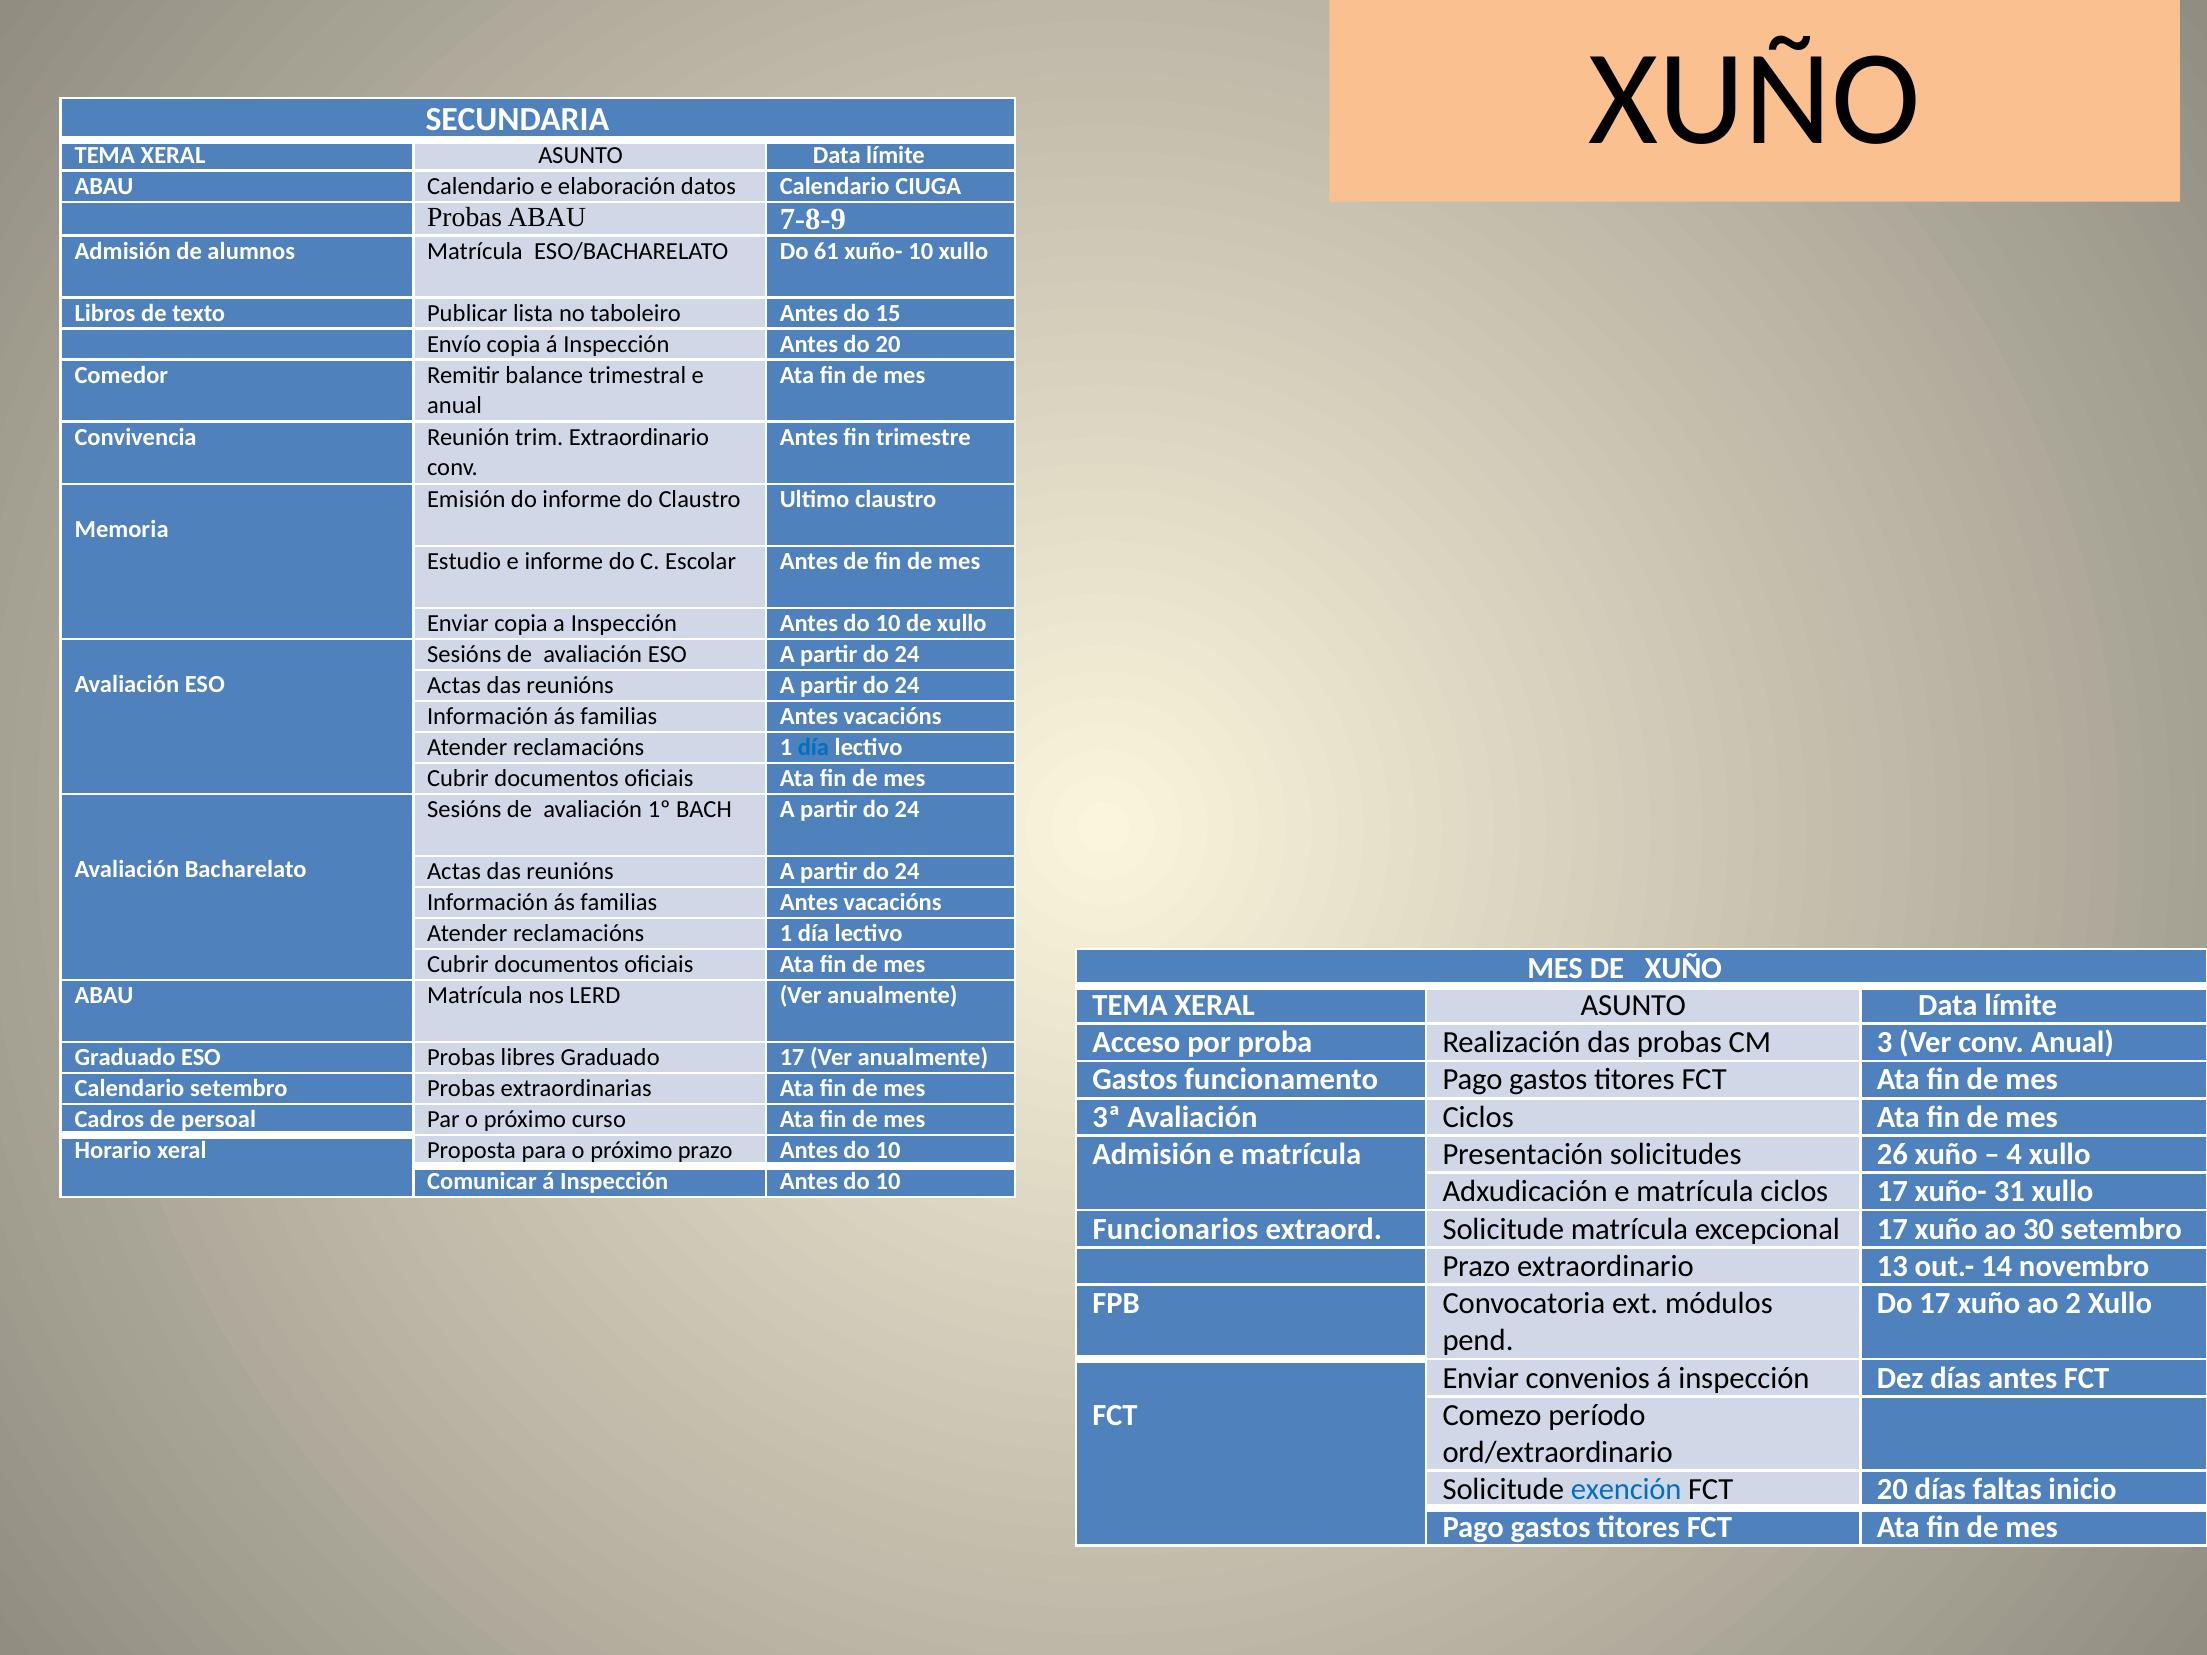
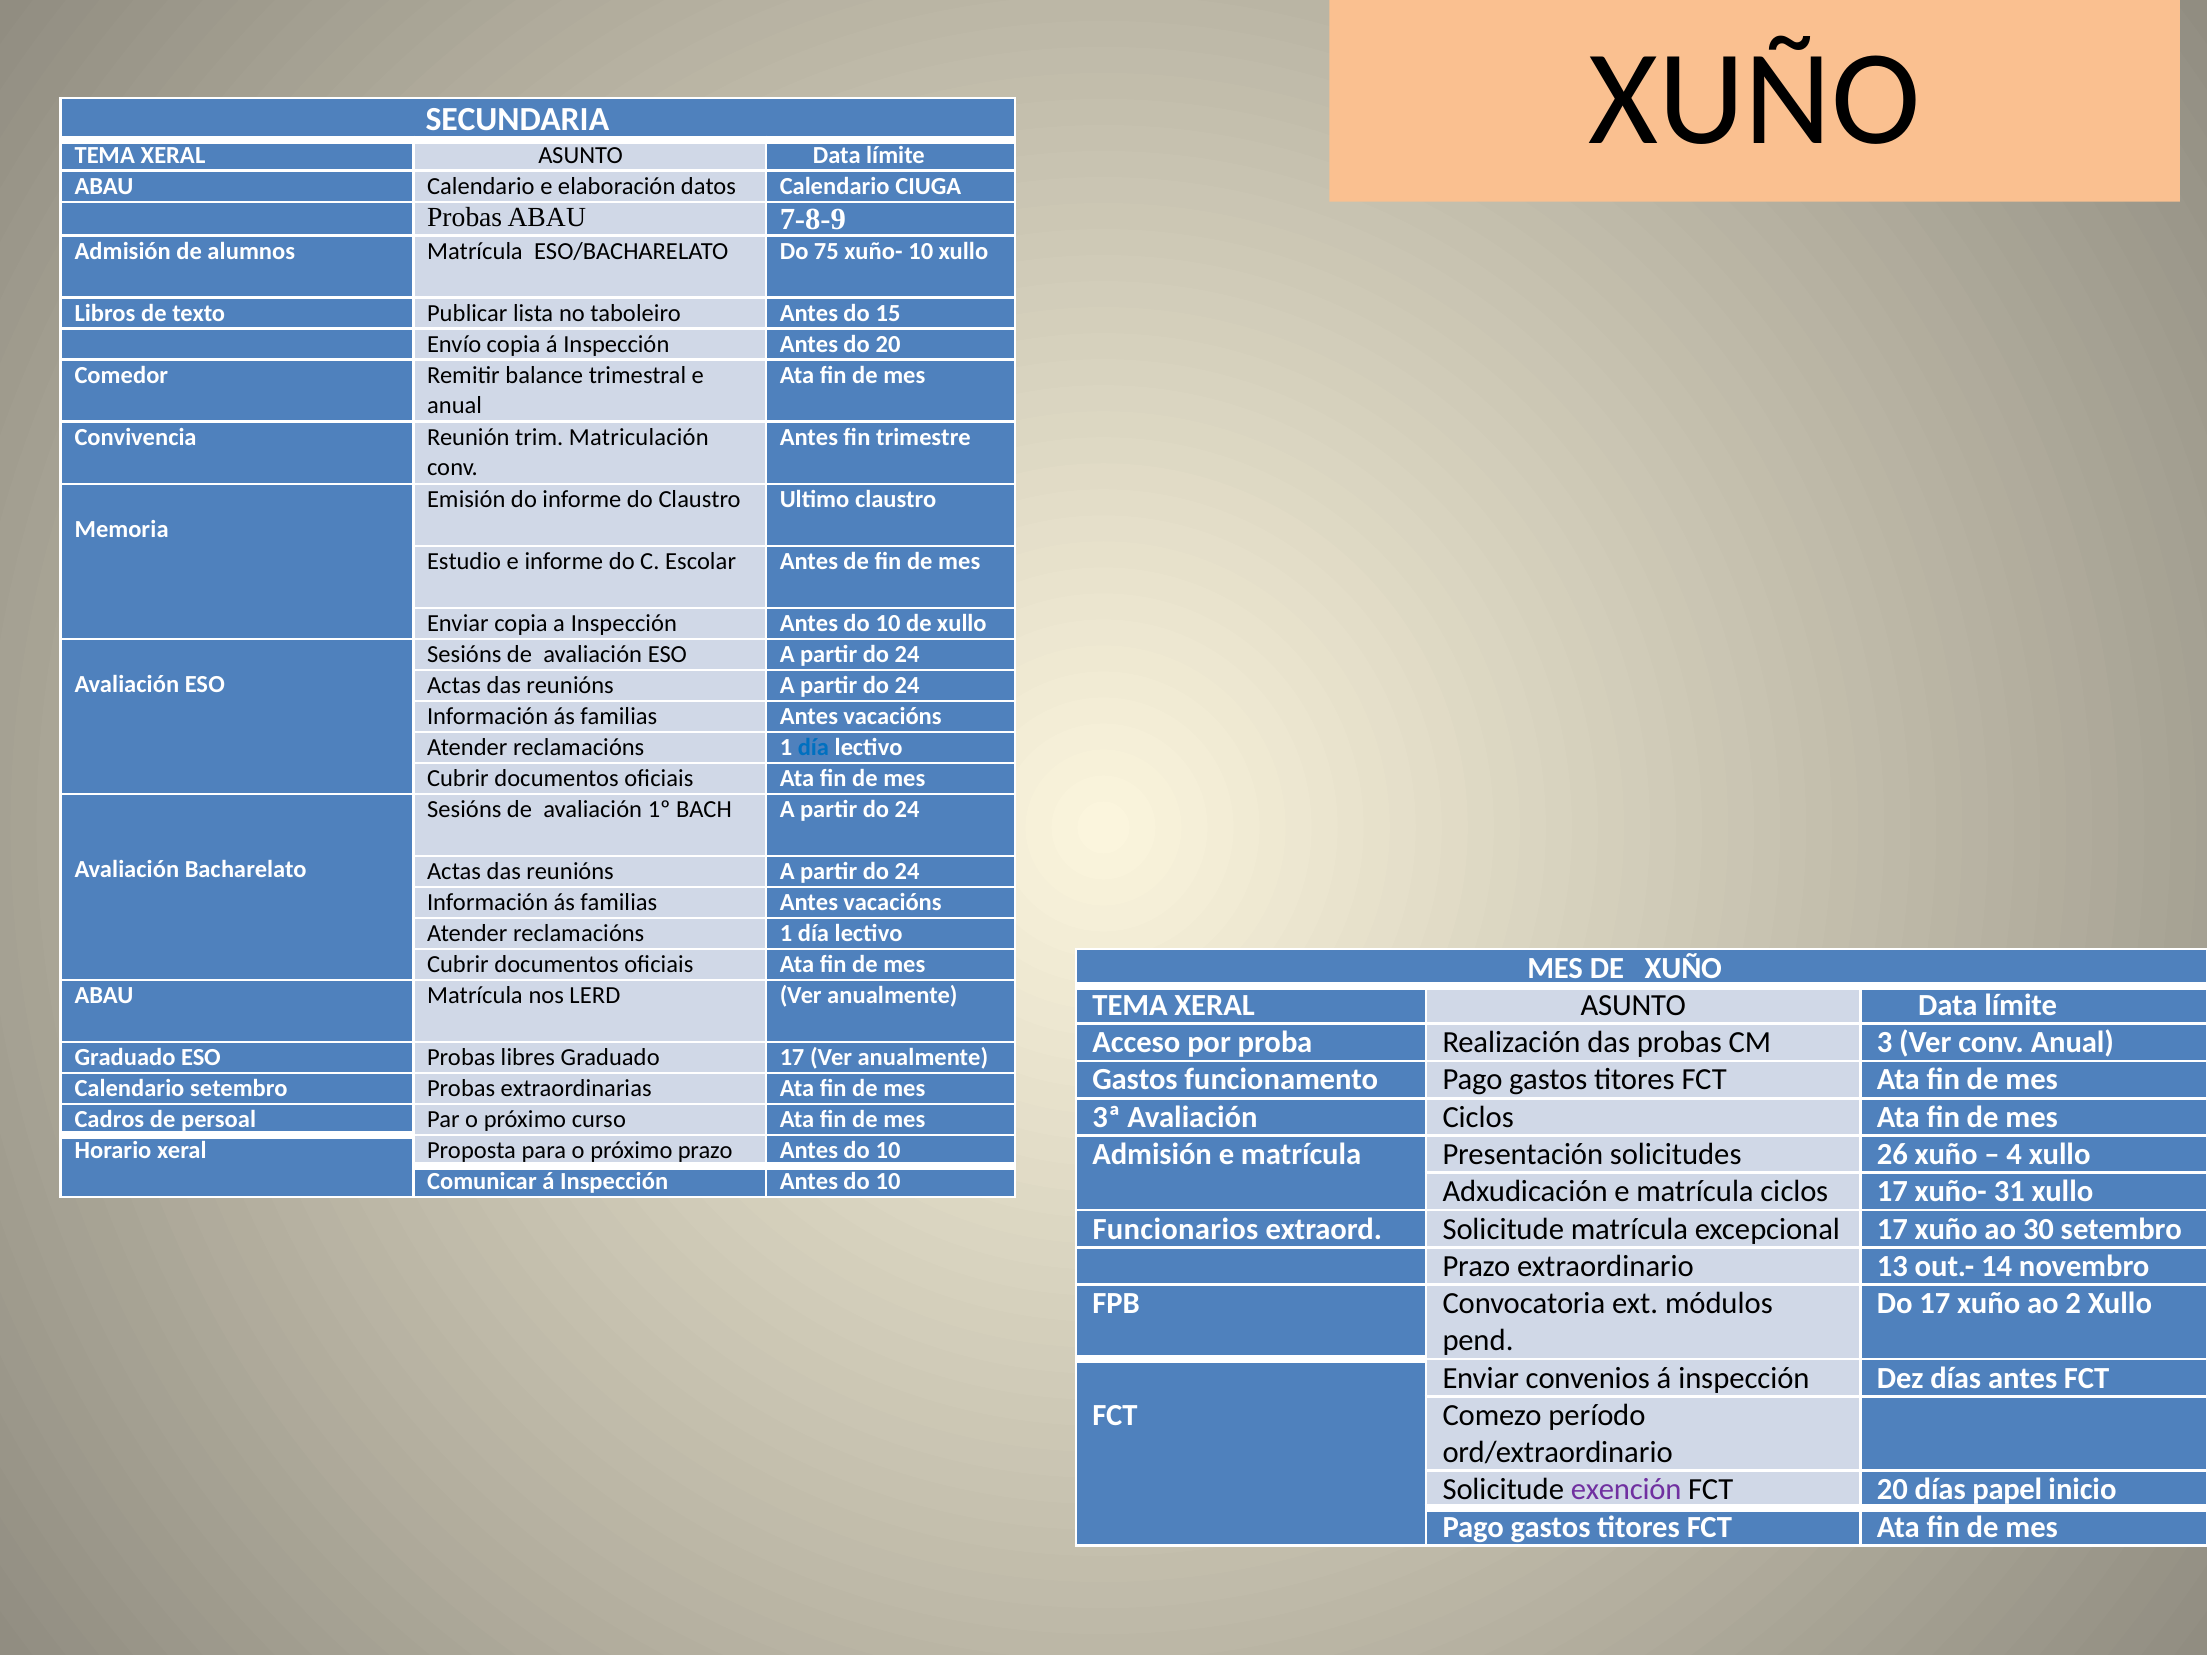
61: 61 -> 75 (826, 251)
trim Extraordinario: Extraordinario -> Matriculación (639, 437)
exención colour: blue -> purple (1626, 1490)
faltas: faltas -> papel (2007, 1490)
